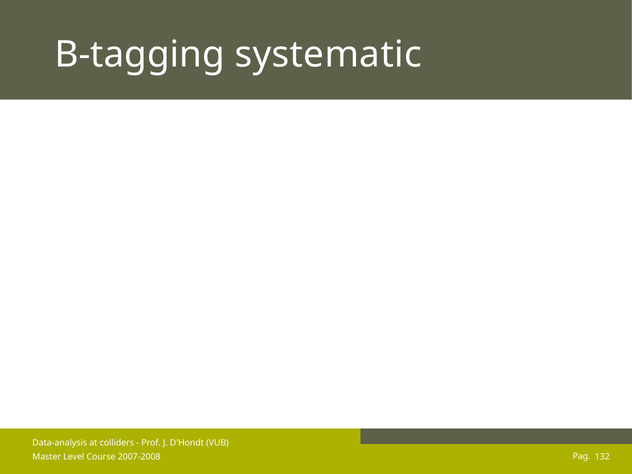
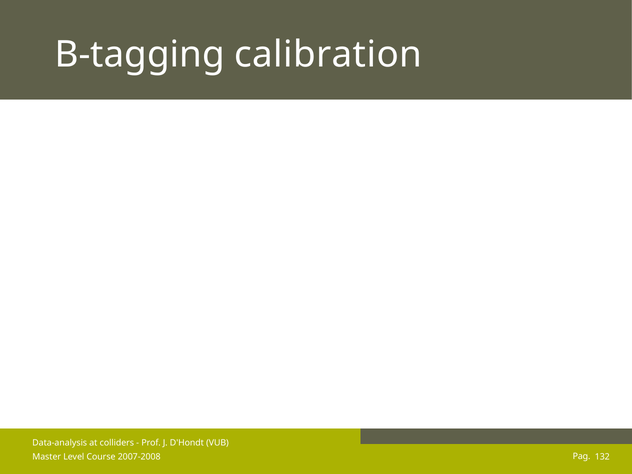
systematic: systematic -> calibration (328, 55)
